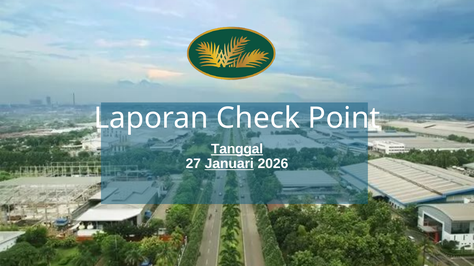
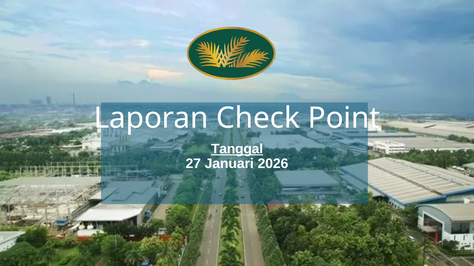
Januari underline: present -> none (229, 164)
